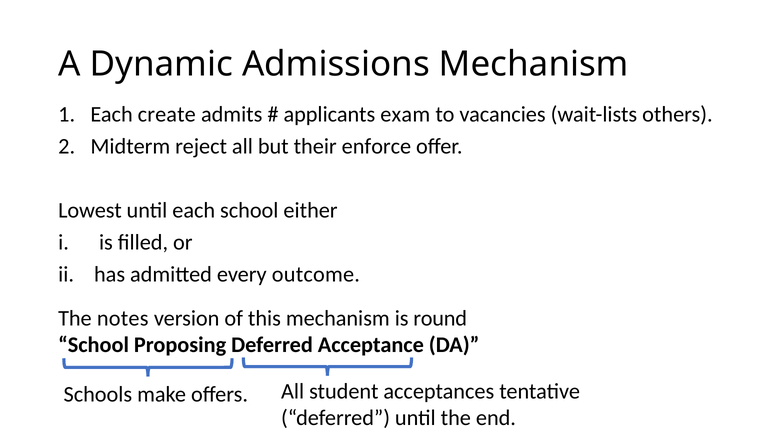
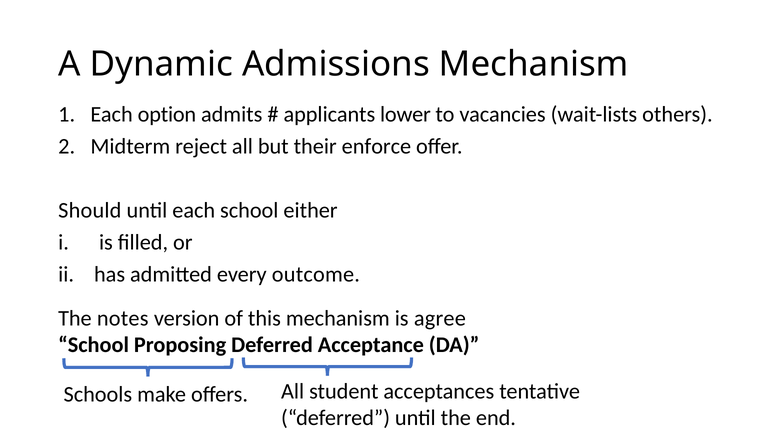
create: create -> option (167, 114)
exam: exam -> lower (405, 114)
Lowest: Lowest -> Should (90, 210)
round: round -> agree (440, 318)
